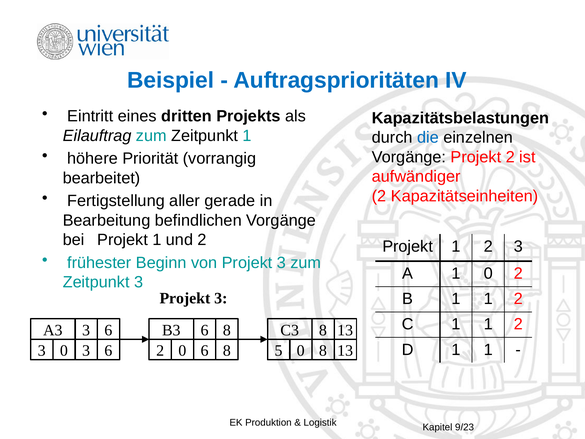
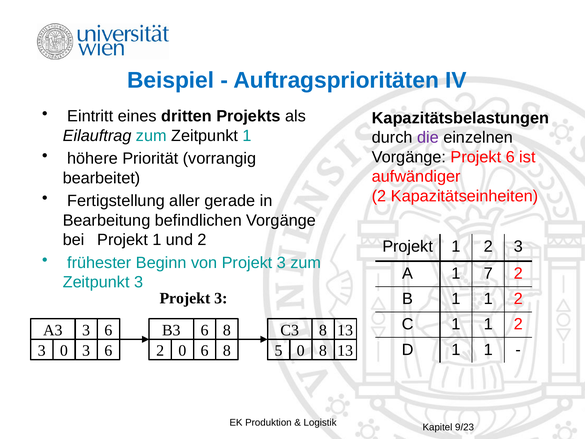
die colour: blue -> purple (428, 137)
Projekt 2: 2 -> 6 (510, 157)
1 0: 0 -> 7 (488, 273)
